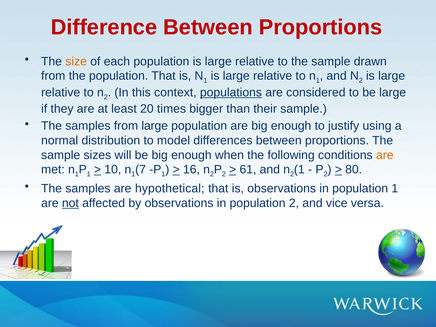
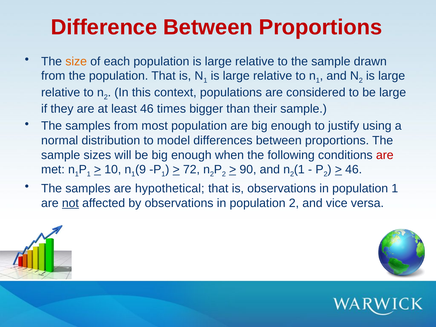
populations underline: present -> none (231, 92)
least 20: 20 -> 46 (147, 109)
from large: large -> most (155, 126)
are colour: orange -> red (385, 155)
7: 7 -> 9 (141, 170)
16: 16 -> 72 (191, 170)
61: 61 -> 90 (248, 170)
80: 80 -> 46 (354, 170)
